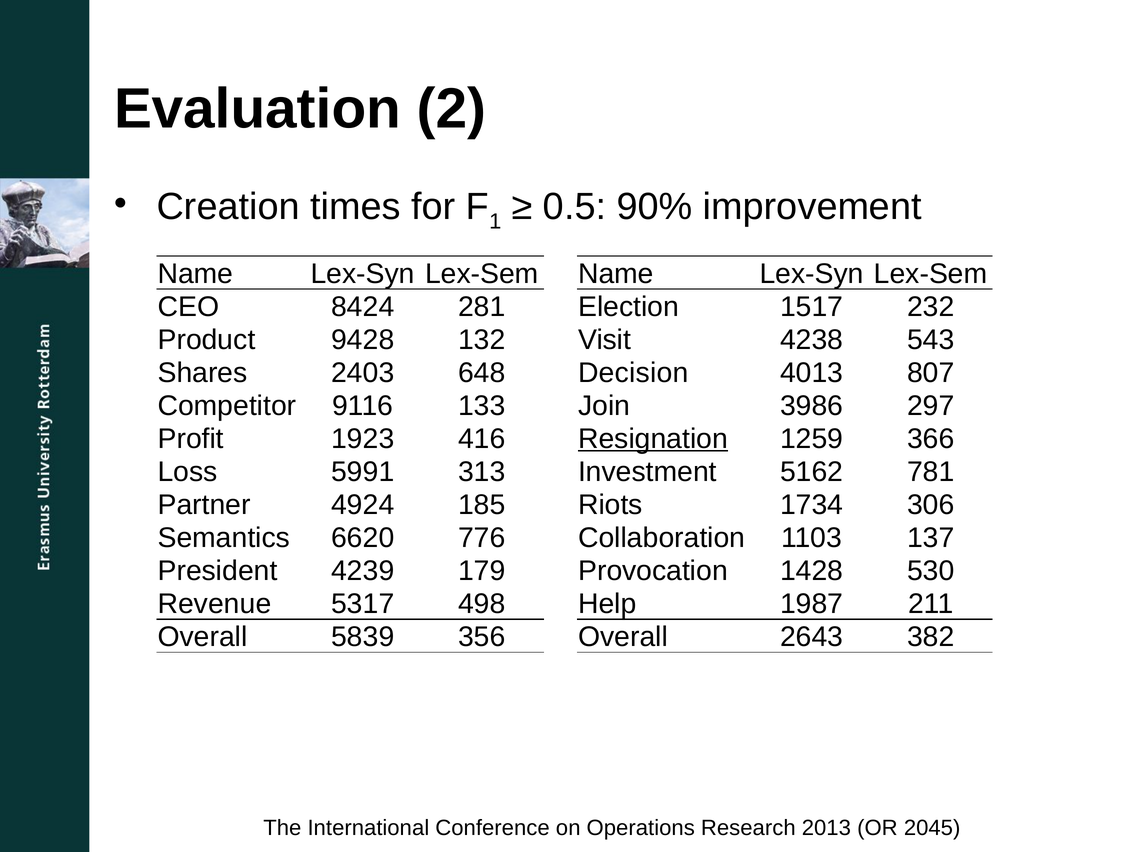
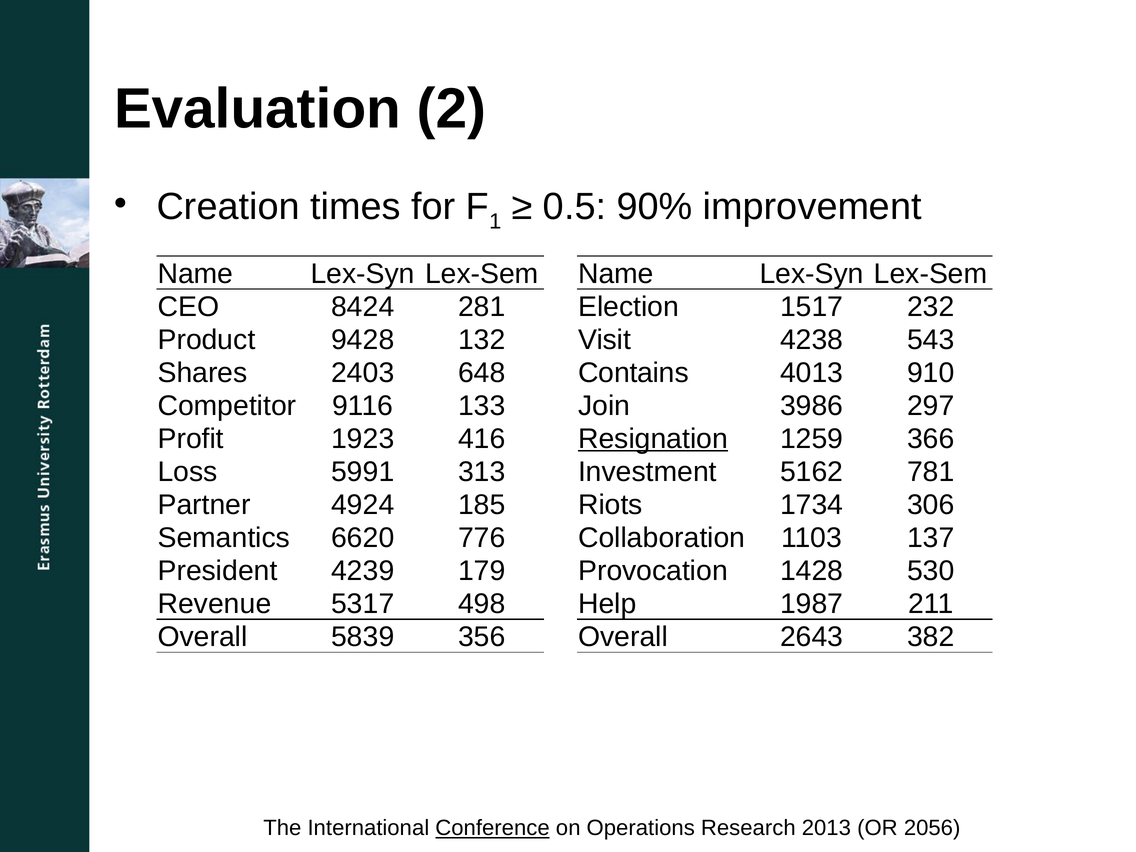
Decision: Decision -> Contains (633, 373)
807: 807 -> 910 (931, 373)
Conference underline: none -> present (493, 828)
2045: 2045 -> 2056 (932, 828)
